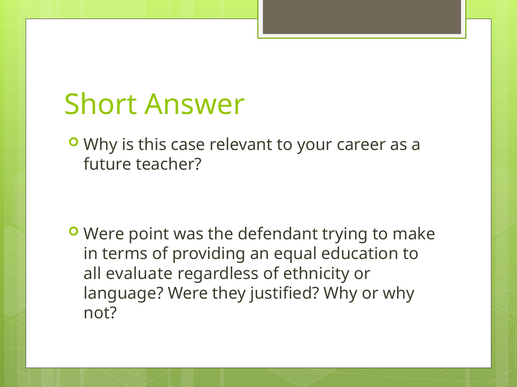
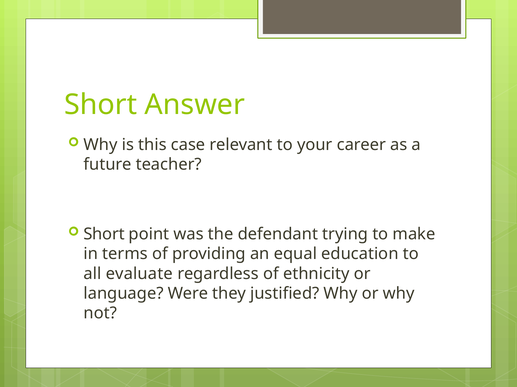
Were: Were -> Short (104, 235)
